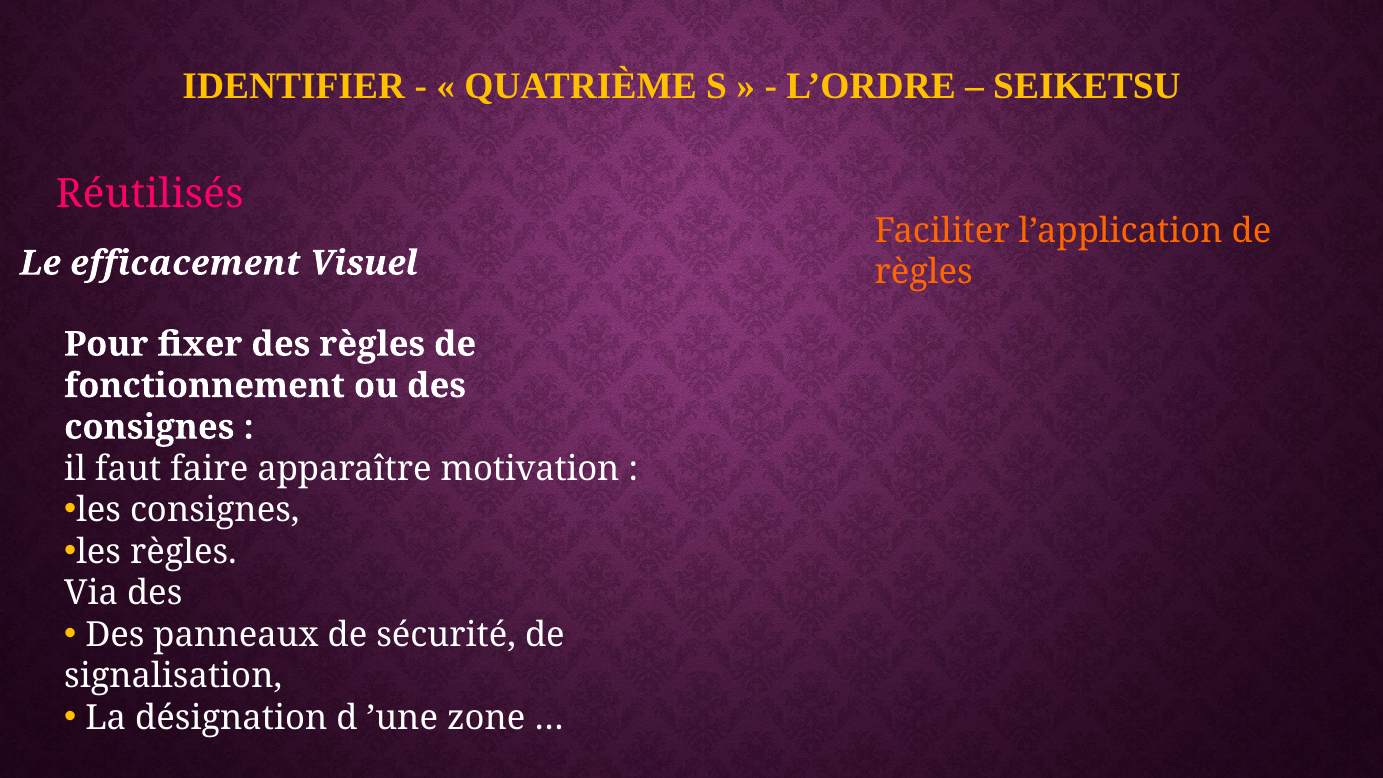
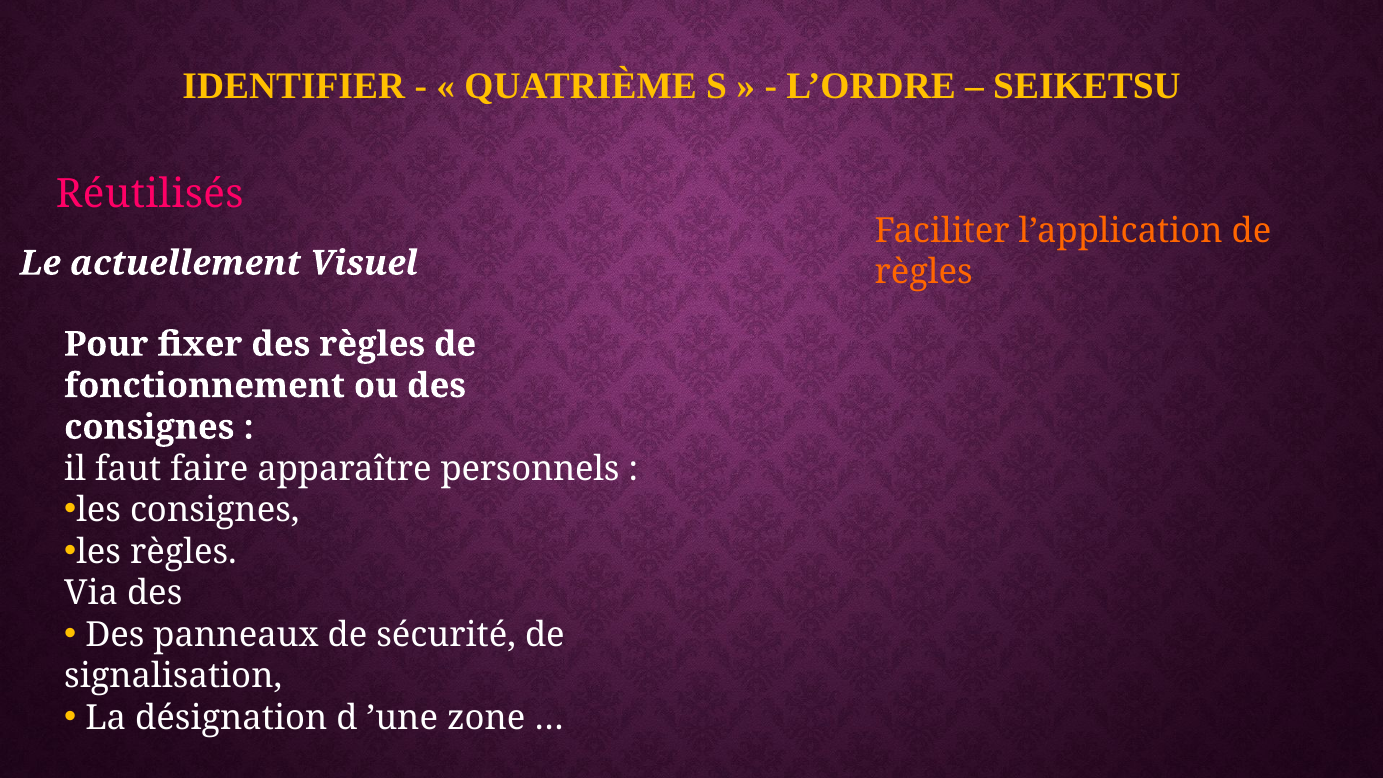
efficacement: efficacement -> actuellement (185, 263)
motivation: motivation -> personnels (530, 469)
